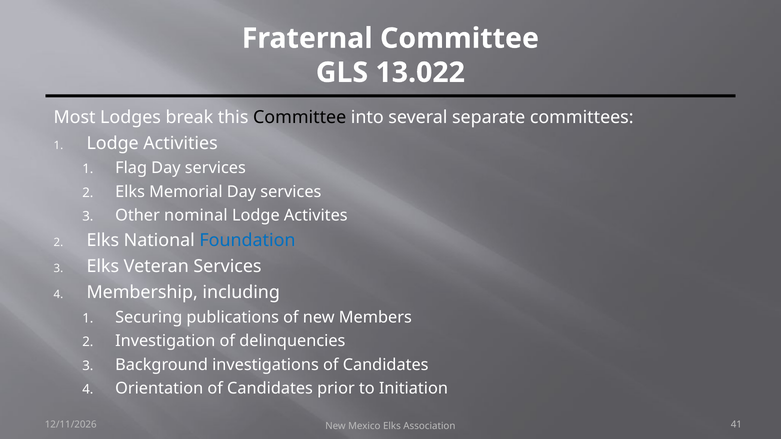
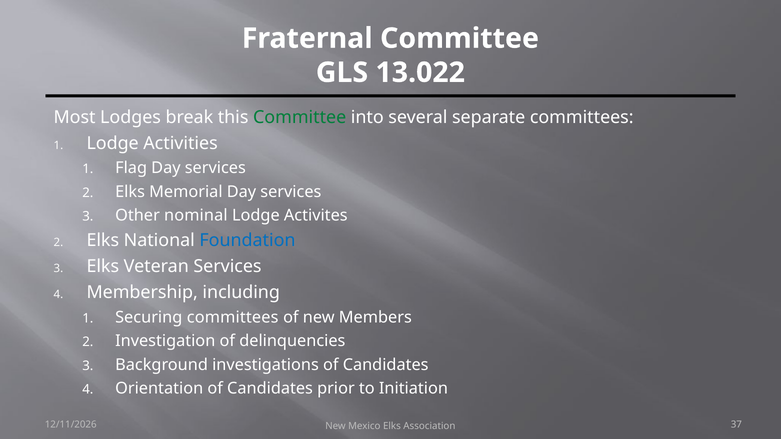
Committee colour: black -> green (300, 117)
Securing publications: publications -> committees (233, 317)
41: 41 -> 37 (736, 425)
